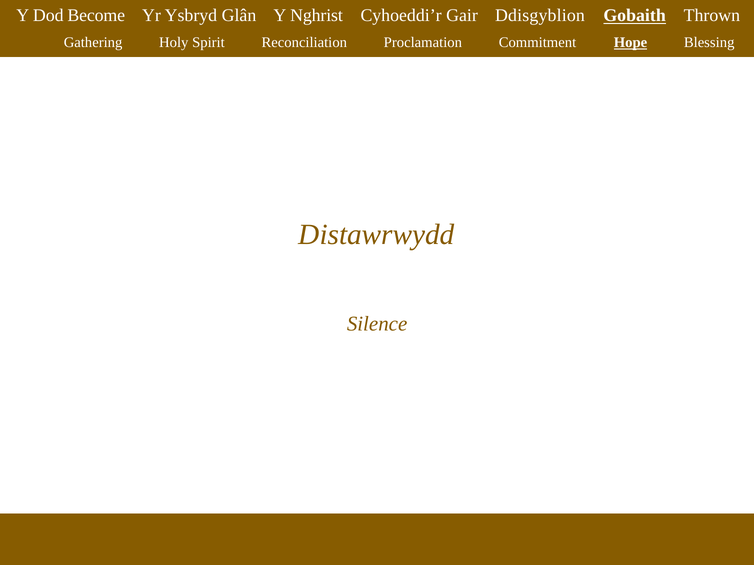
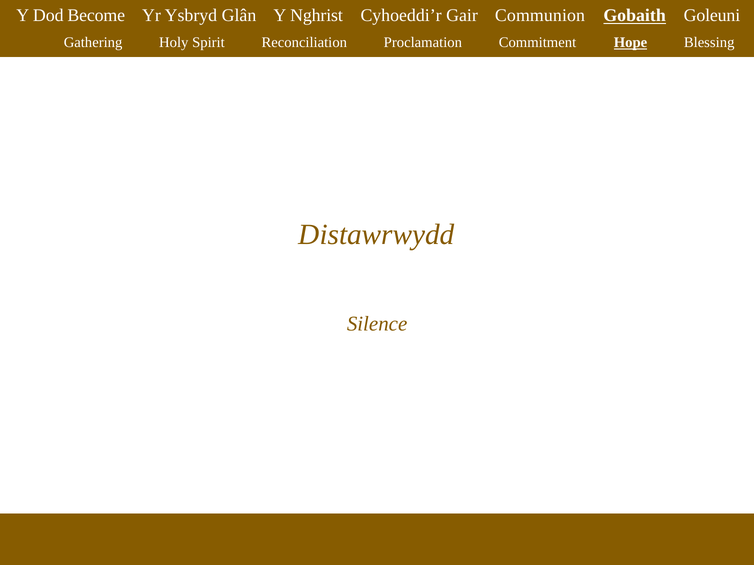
Ddisgyblion: Ddisgyblion -> Communion (540, 16)
Thrown: Thrown -> Goleuni (712, 16)
